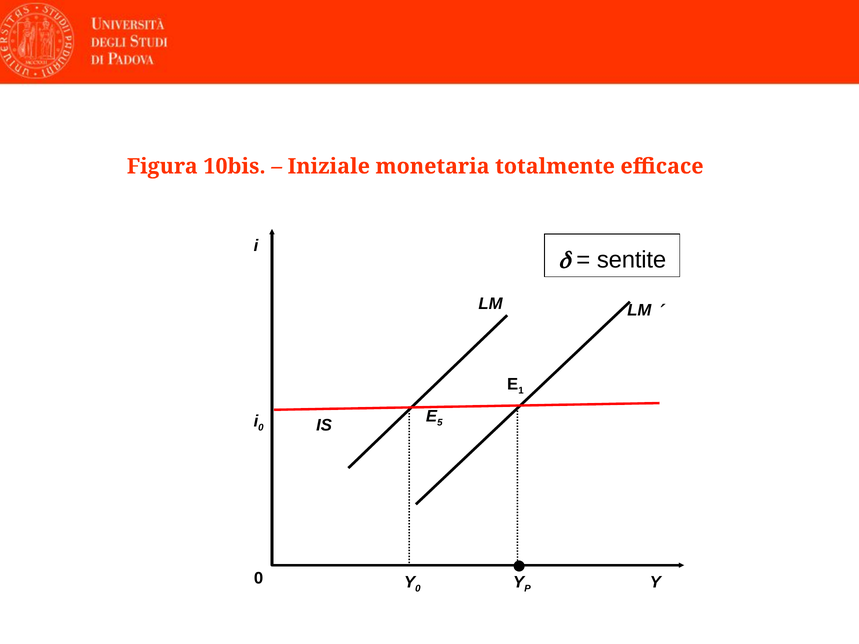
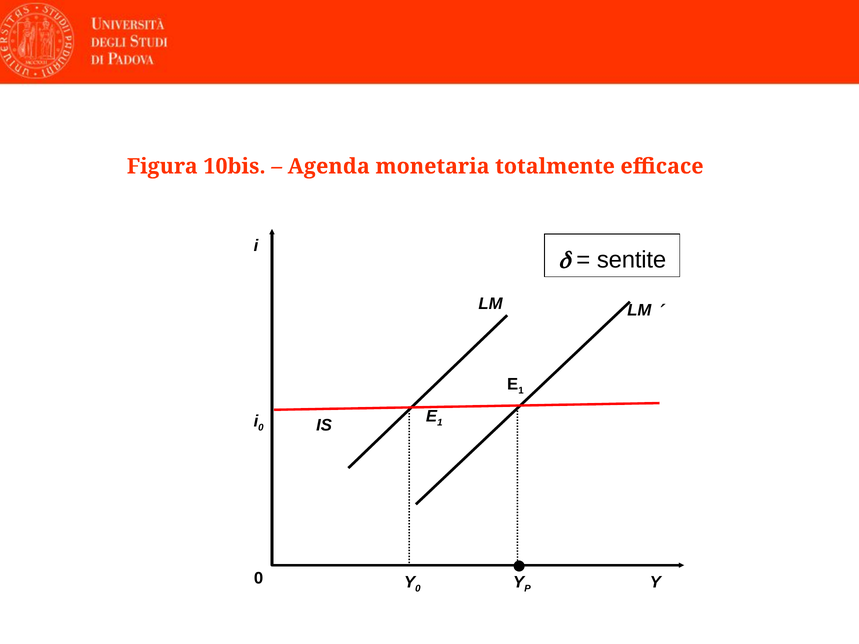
Iniziale: Iniziale -> Agenda (329, 166)
5: 5 -> 1 (440, 423)
